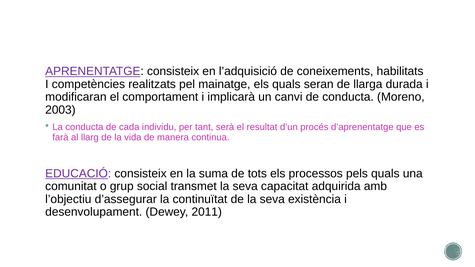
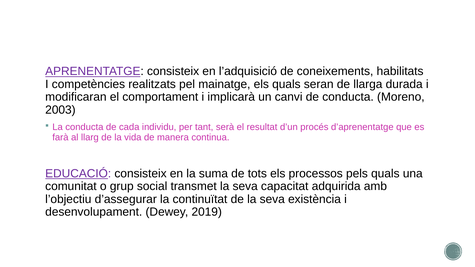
2011: 2011 -> 2019 (207, 212)
